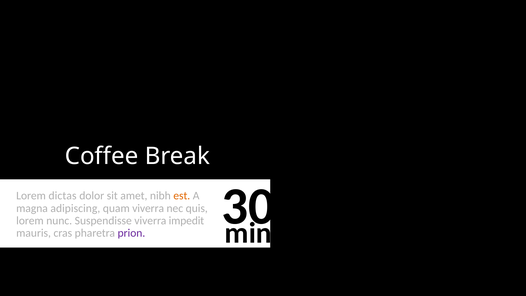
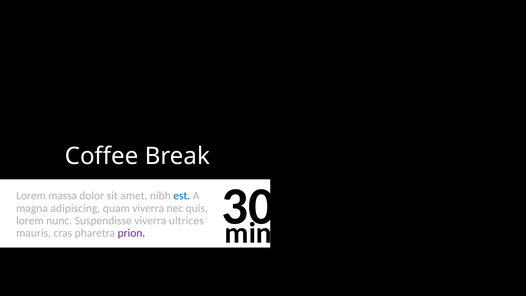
dictas: dictas -> massa (63, 196)
est colour: orange -> blue (182, 196)
impedit: impedit -> ultrices (186, 221)
